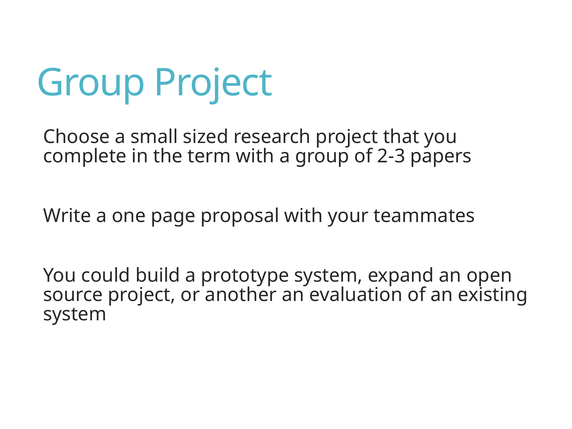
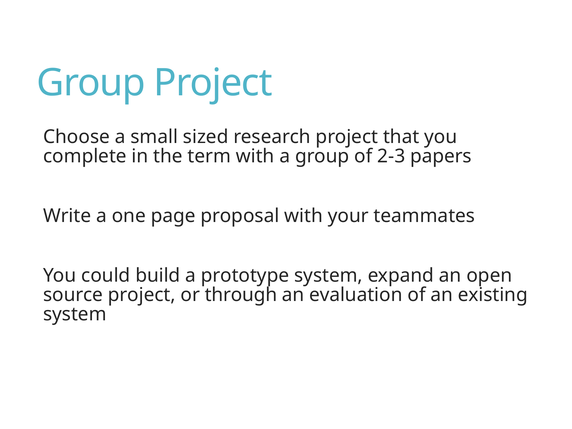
another: another -> through (241, 295)
